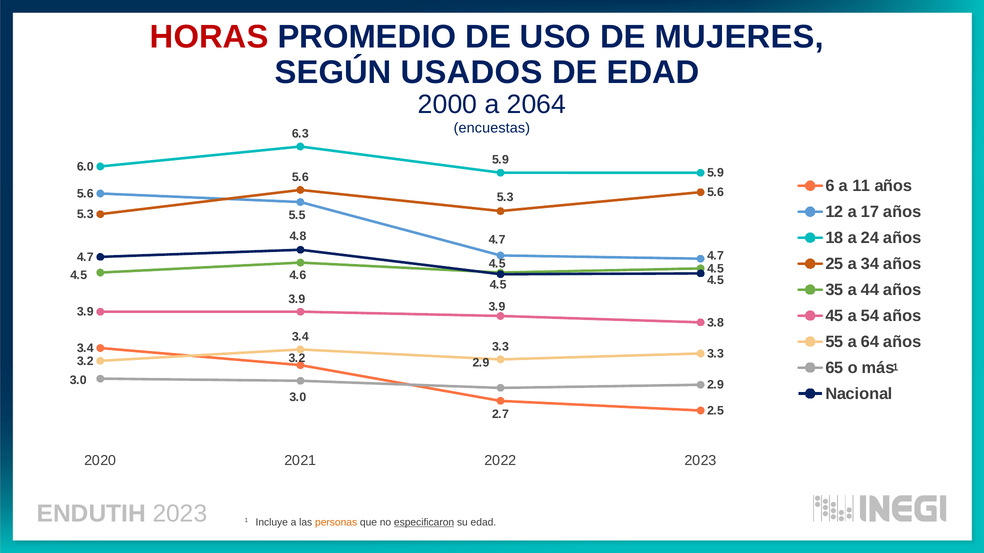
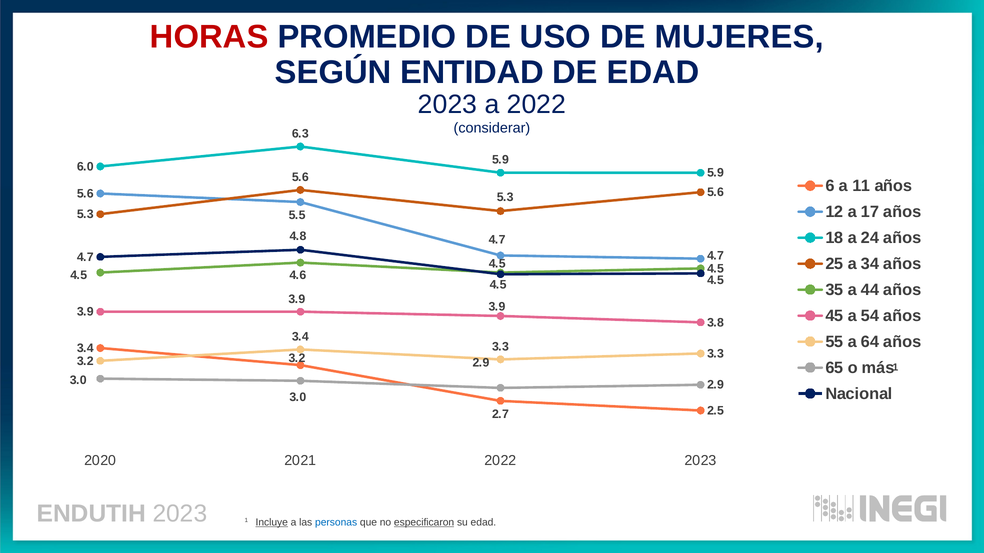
USADOS: USADOS -> ENTIDAD (472, 72)
2000: 2000 -> 2023 (448, 105)
a 2064: 2064 -> 2022 (536, 105)
encuestas: encuestas -> considerar (492, 128)
Incluye underline: none -> present (272, 523)
personas colour: orange -> blue (336, 523)
